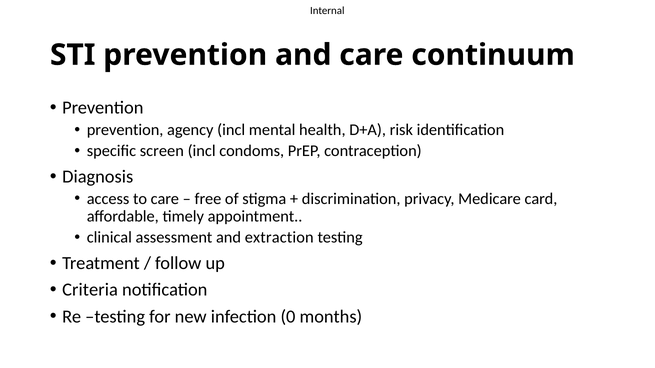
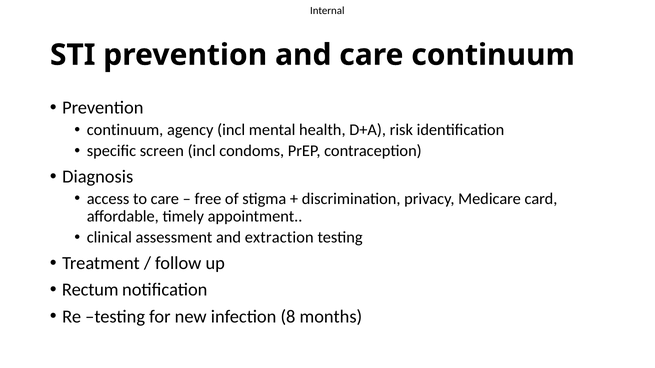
prevention: prevention -> continuum (125, 130)
Criteria: Criteria -> Rectum (90, 290)
0: 0 -> 8 (288, 317)
